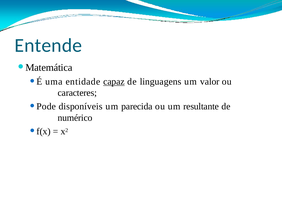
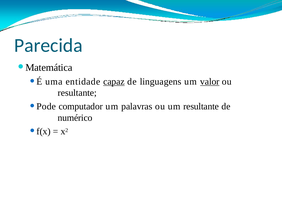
Entende: Entende -> Parecida (48, 45)
valor underline: none -> present (210, 81)
caracteres: caracteres -> resultante (77, 93)
disponíveis: disponíveis -> computador (81, 106)
parecida: parecida -> palavras (137, 106)
